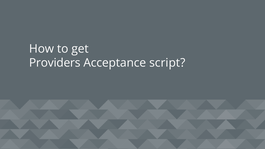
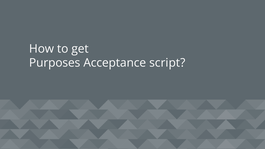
Providers: Providers -> Purposes (55, 63)
